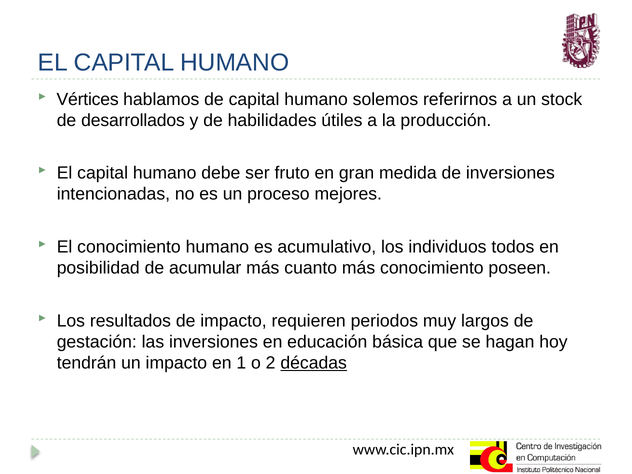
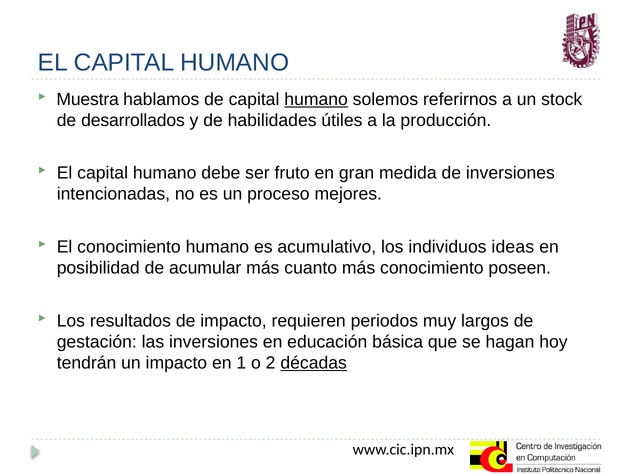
Vértices: Vértices -> Muestra (88, 99)
humano underline: none -> present (316, 99)
todos: todos -> ideas (513, 247)
